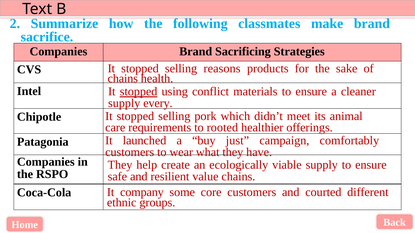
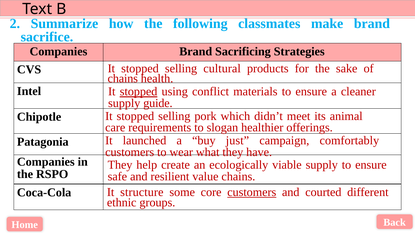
reasons: reasons -> cultural (222, 69)
every: every -> guide (158, 103)
rooted: rooted -> slogan (222, 128)
company: company -> structure (142, 192)
customers underline: none -> present (252, 192)
